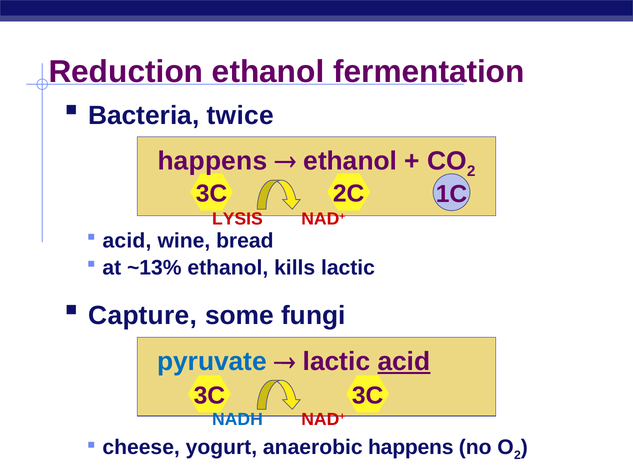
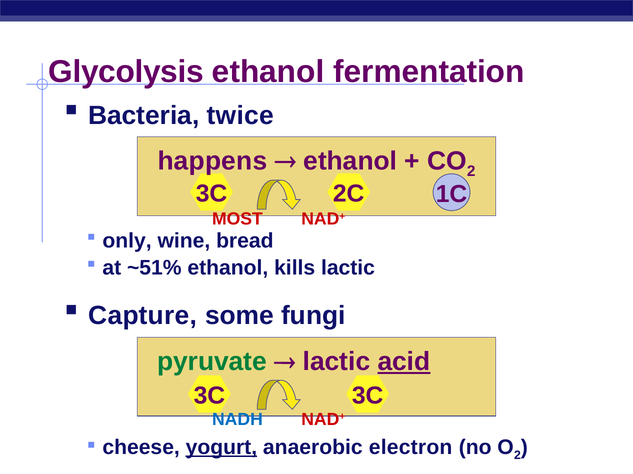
Reduction: Reduction -> Glycolysis (126, 72)
LYSIS: LYSIS -> MOST (237, 220)
acid: acid -> only (127, 241)
~13%: ~13% -> ~51% (154, 268)
pyruvate colour: blue -> green (212, 362)
yogurt underline: none -> present (221, 448)
anaerobic happens: happens -> electron (411, 448)
